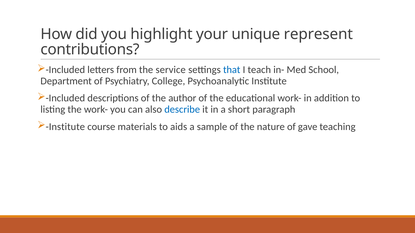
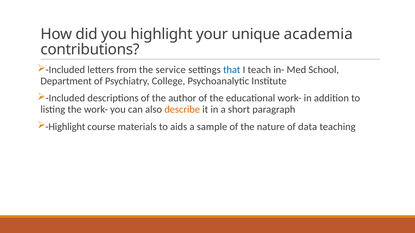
represent: represent -> academia (318, 34)
describe colour: blue -> orange (182, 110)
Institute: Institute -> Highlight (65, 127)
gave: gave -> data (308, 127)
